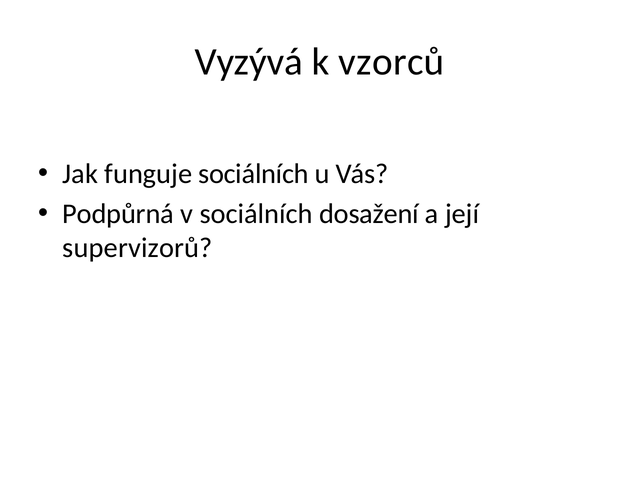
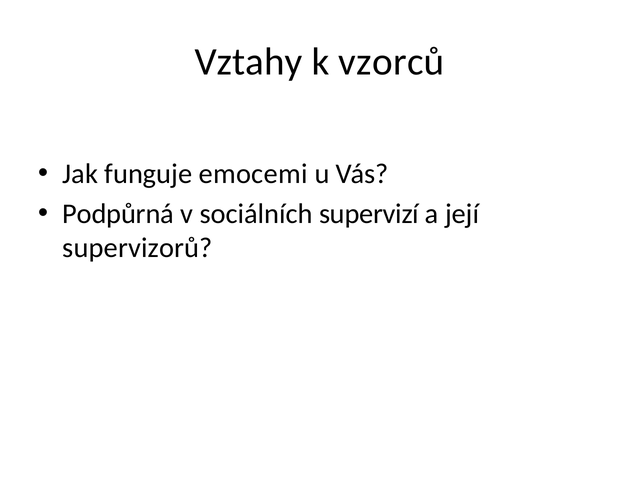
Vyzývá: Vyzývá -> Vztahy (249, 62)
funguje sociálních: sociálních -> emocemi (253, 174)
dosažení: dosažení -> supervizí (369, 214)
